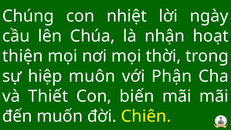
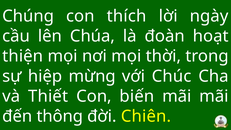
nhiệt: nhiệt -> thích (127, 16)
nhận: nhận -> đoàn (165, 36)
muôn: muôn -> mừng (92, 76)
Phận: Phận -> Chúc (172, 76)
muốn: muốn -> thông (60, 116)
